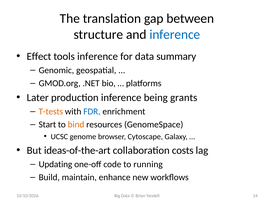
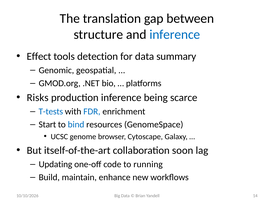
tools inference: inference -> detection (98, 56)
Later: Later -> Risks (38, 98)
grants: grants -> scarce (184, 98)
T-tests colour: orange -> blue (51, 112)
bind colour: orange -> blue (76, 125)
ideas-of-the-art: ideas-of-the-art -> itself-of-the-art (77, 151)
costs: costs -> soon (183, 151)
